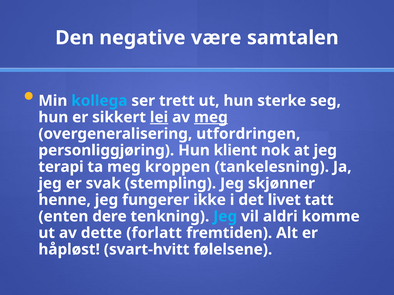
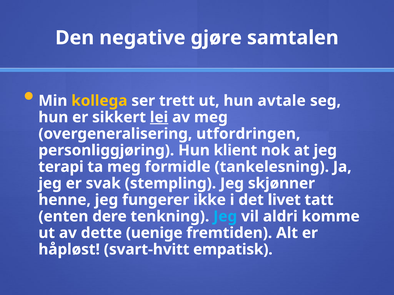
være: være -> gjøre (216, 38)
kollega colour: light blue -> yellow (99, 101)
sterke: sterke -> avtale (282, 101)
meg underline: present -> none (211, 117)
kroppen: kroppen -> formidle (178, 167)
forlatt: forlatt -> uenige (154, 233)
følelsene: følelsene -> empatisk (233, 250)
